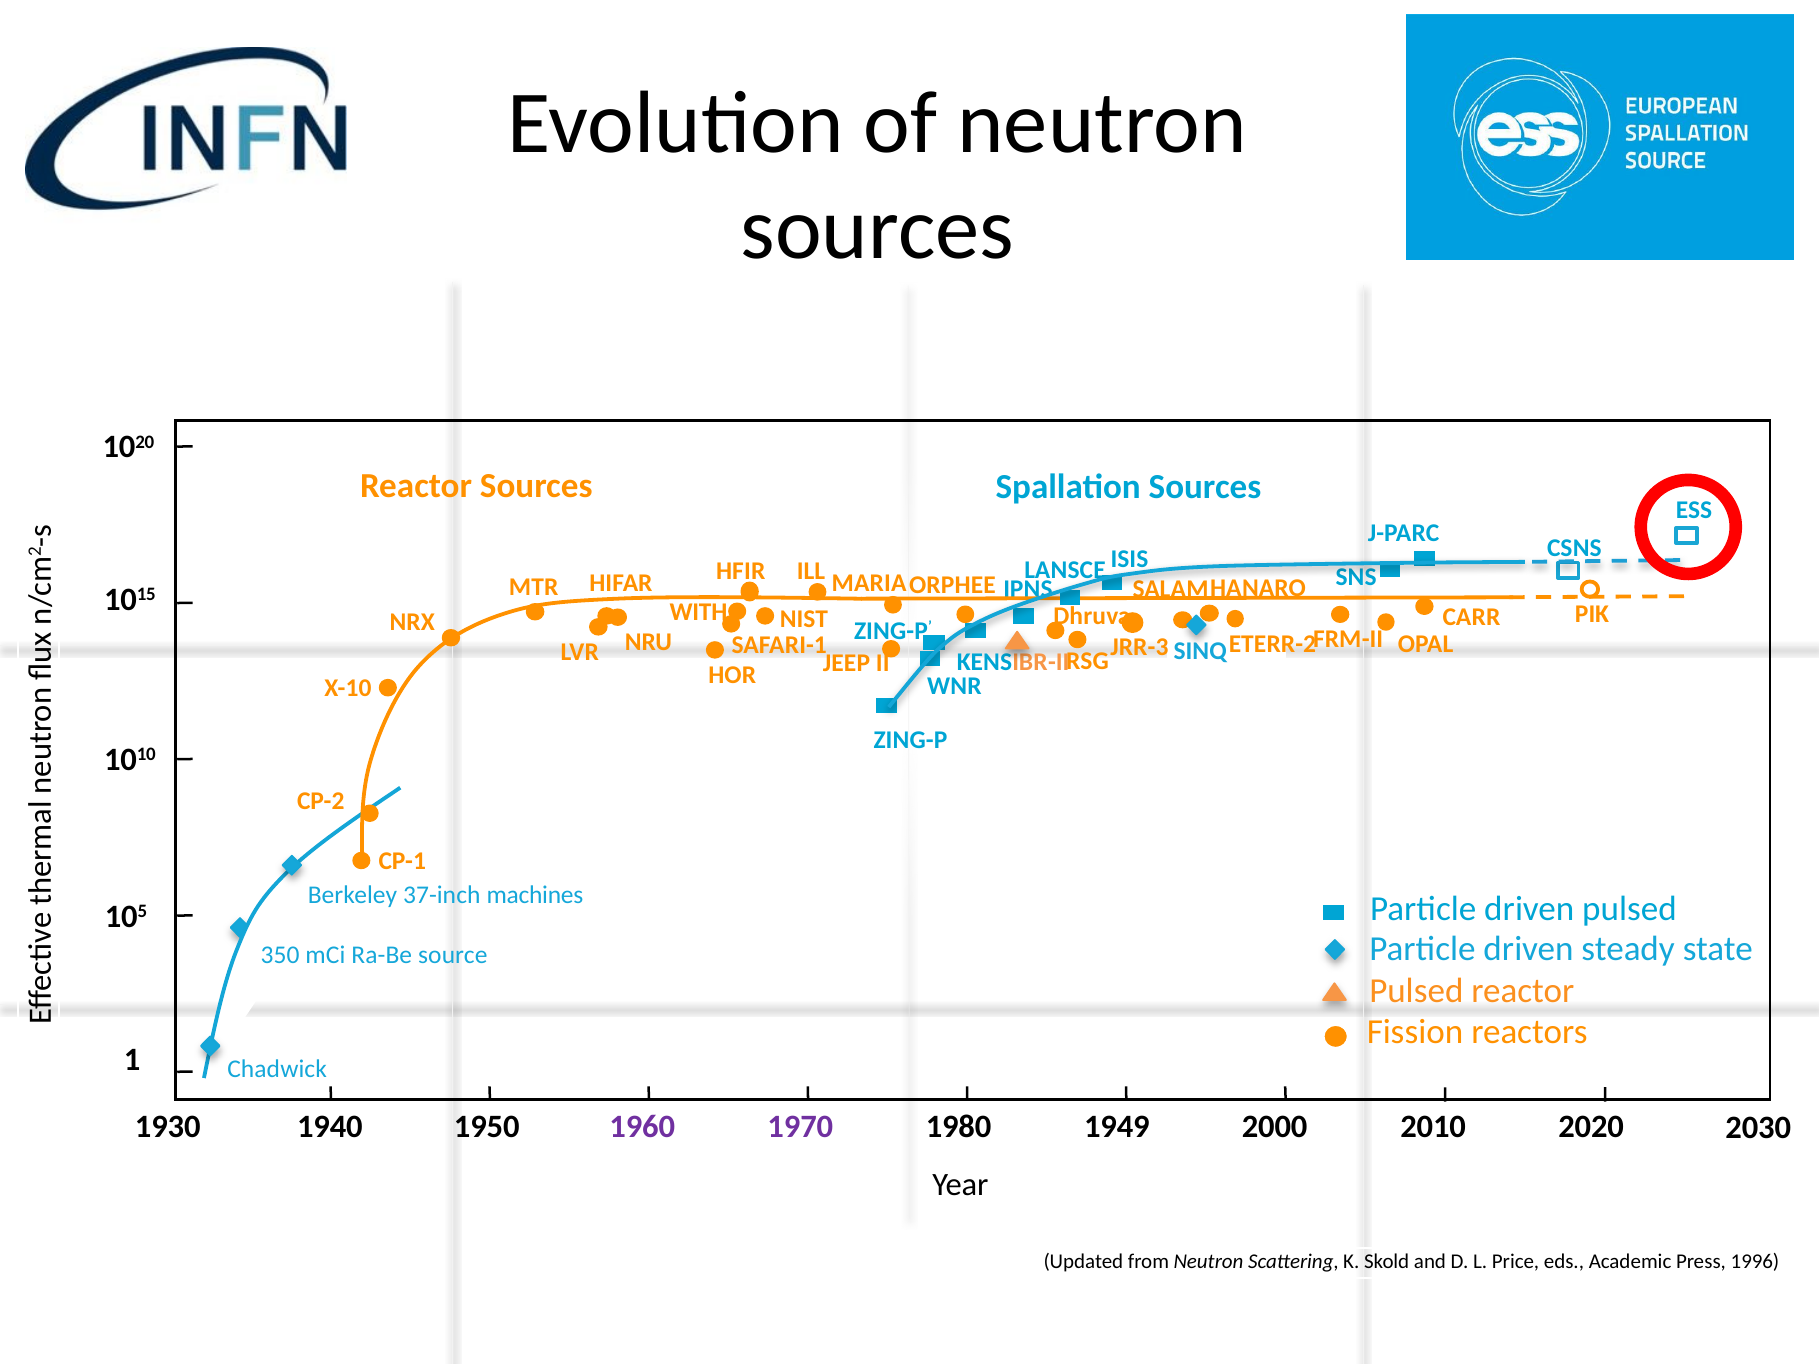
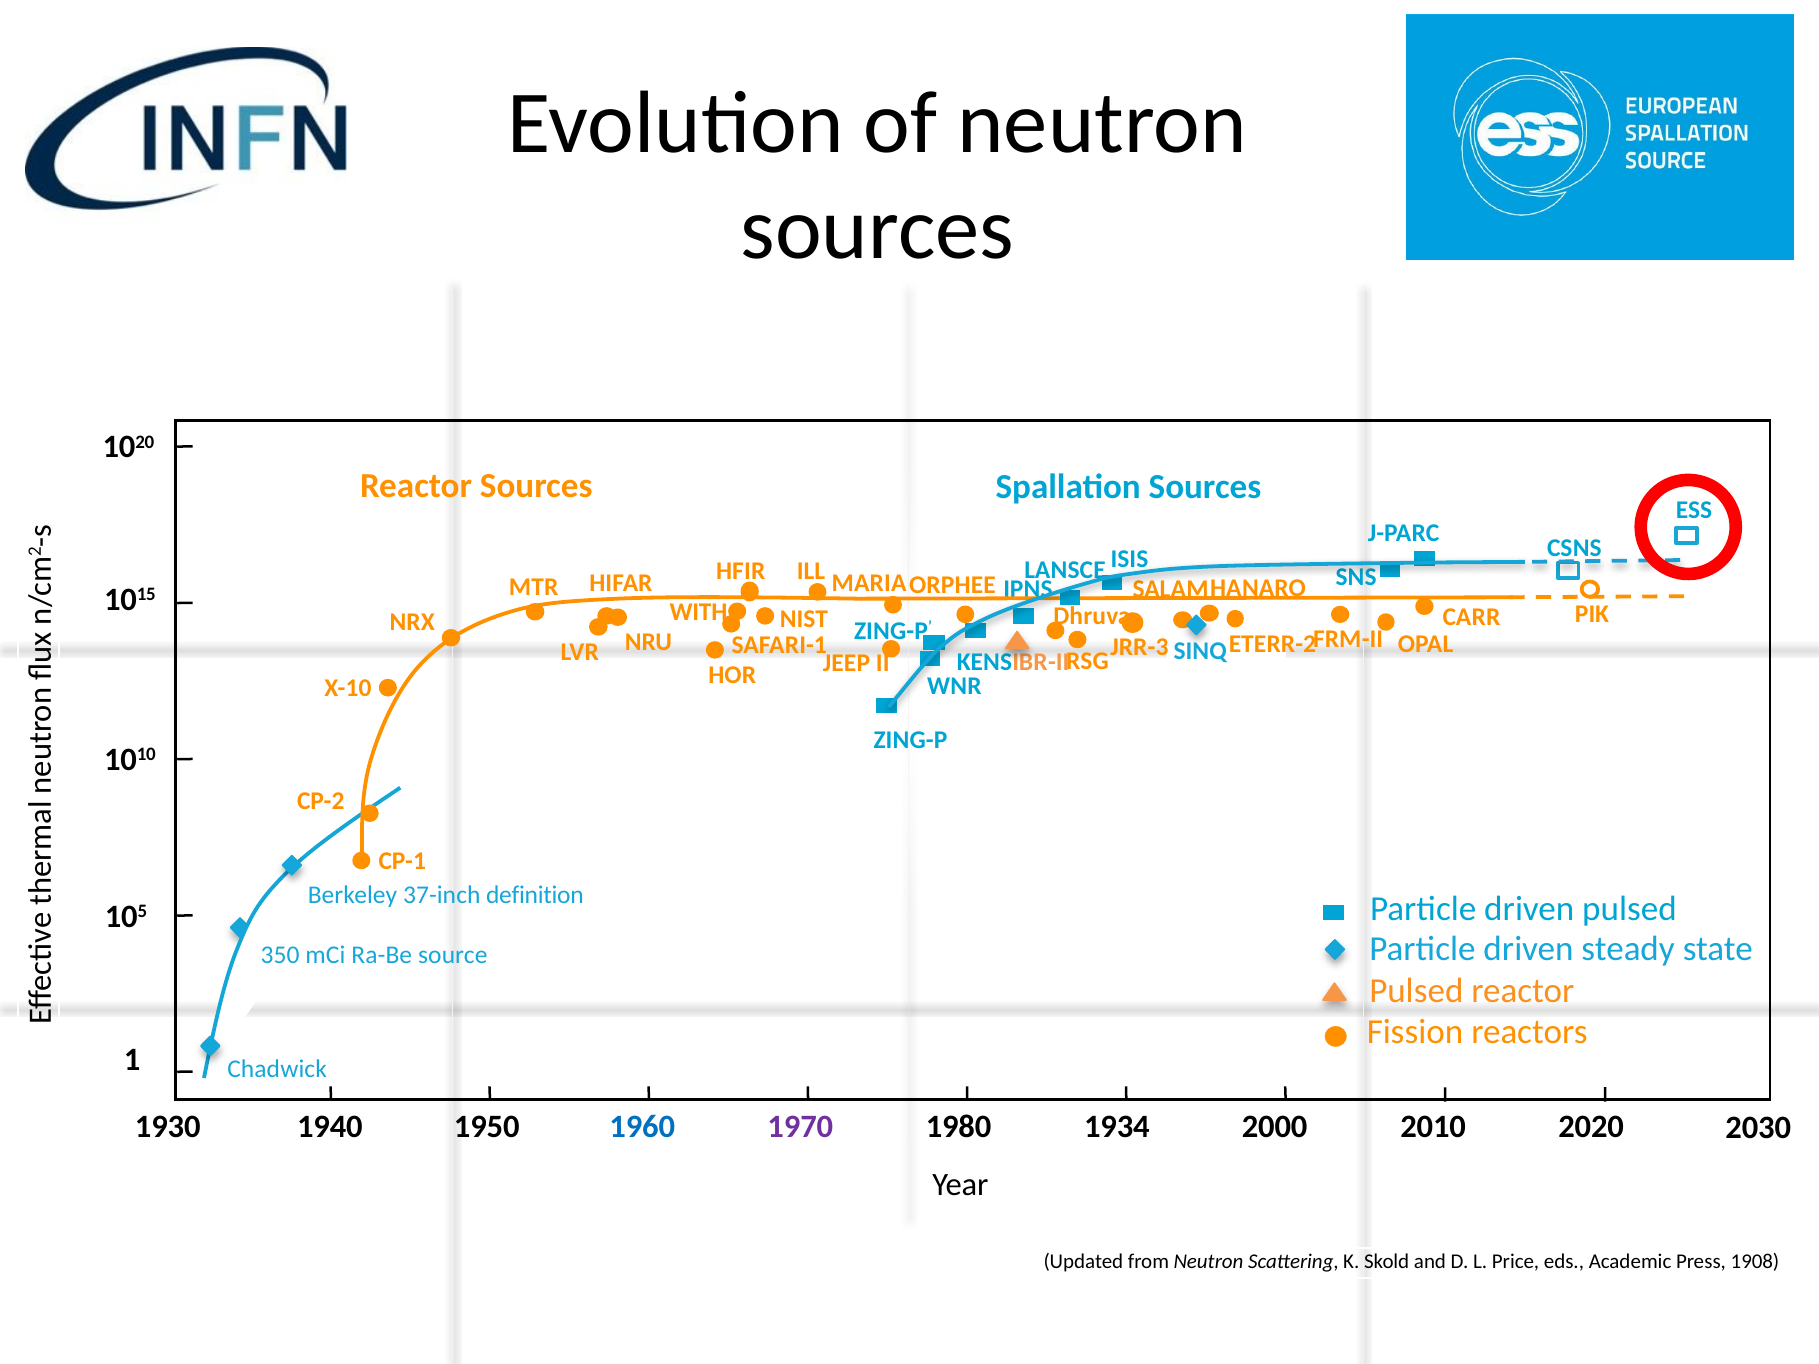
machines: machines -> definition (535, 895)
1960 colour: purple -> blue (642, 1127)
1949: 1949 -> 1934 (1117, 1127)
1996: 1996 -> 1908 (1755, 1262)
